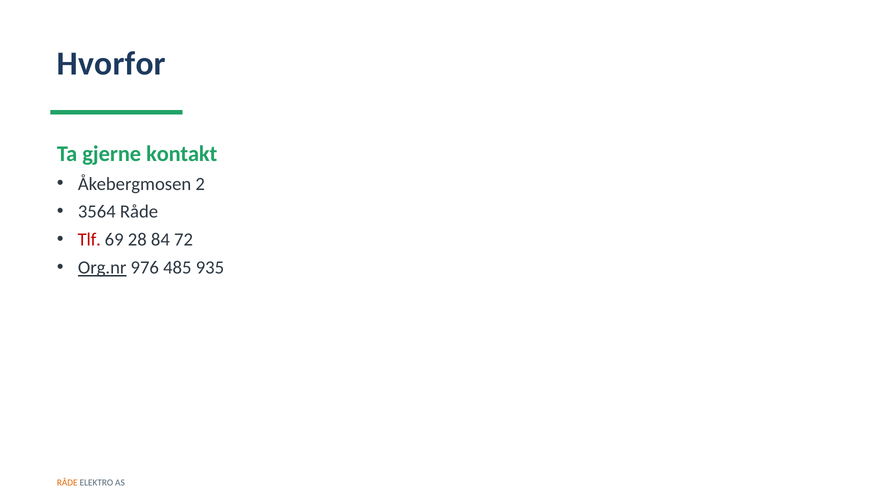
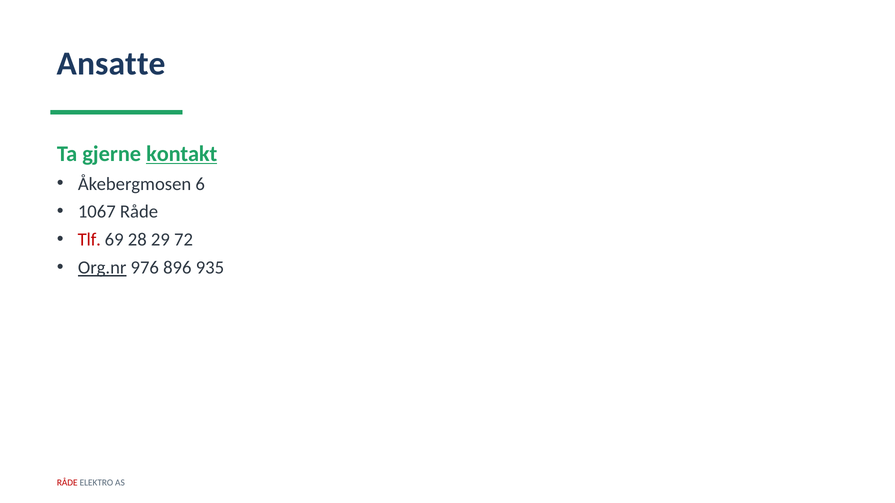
Hvorfor: Hvorfor -> Ansatte (111, 64)
kontakt underline: none -> present (182, 154)
2: 2 -> 6 (200, 184)
3564: 3564 -> 1067 (97, 212)
84: 84 -> 29 (160, 240)
485: 485 -> 896 (177, 268)
RÅDE colour: orange -> red (67, 483)
